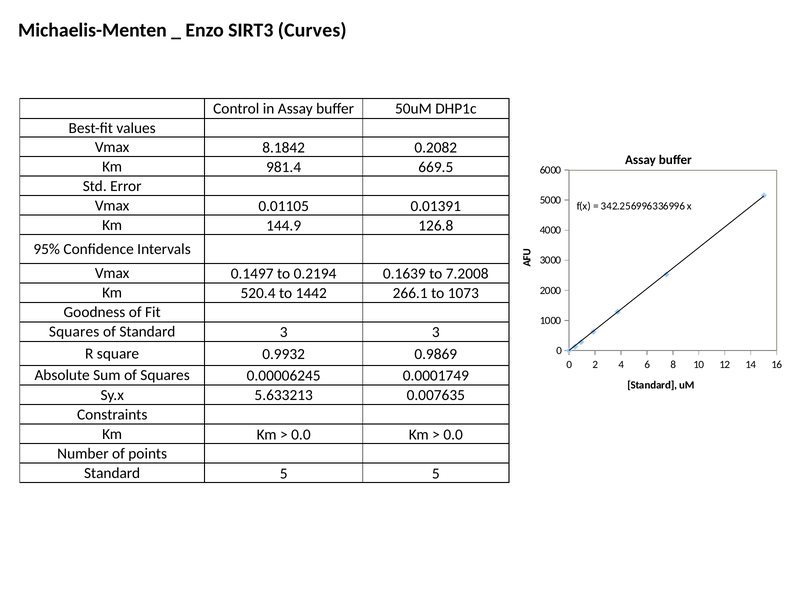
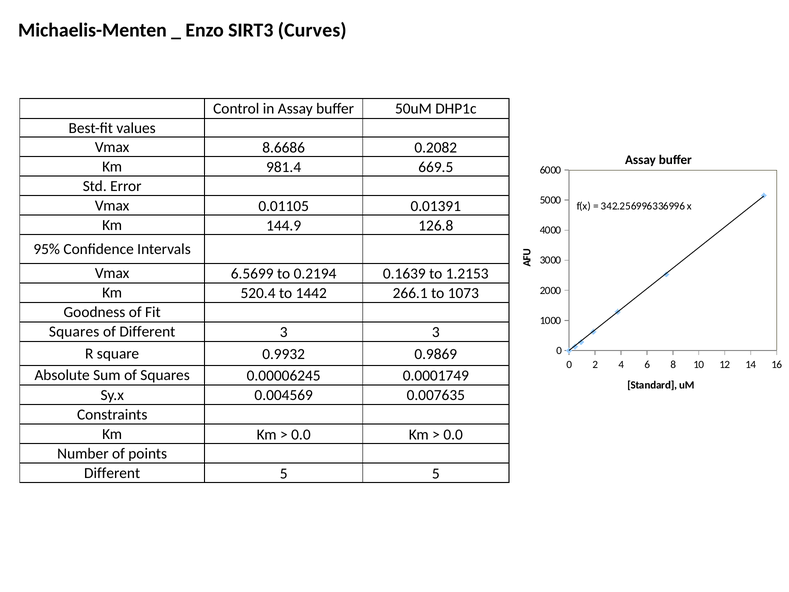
8.1842: 8.1842 -> 8.6686 (284, 147)
0.1497: 0.1497 -> 6.5699 (252, 274)
7.2008: 7.2008 -> 1.2153 (467, 274)
of Standard: Standard -> Different (147, 332)
5.633213: 5.633213 -> 0.004569 (284, 395)
Standard: Standard -> Different (112, 473)
